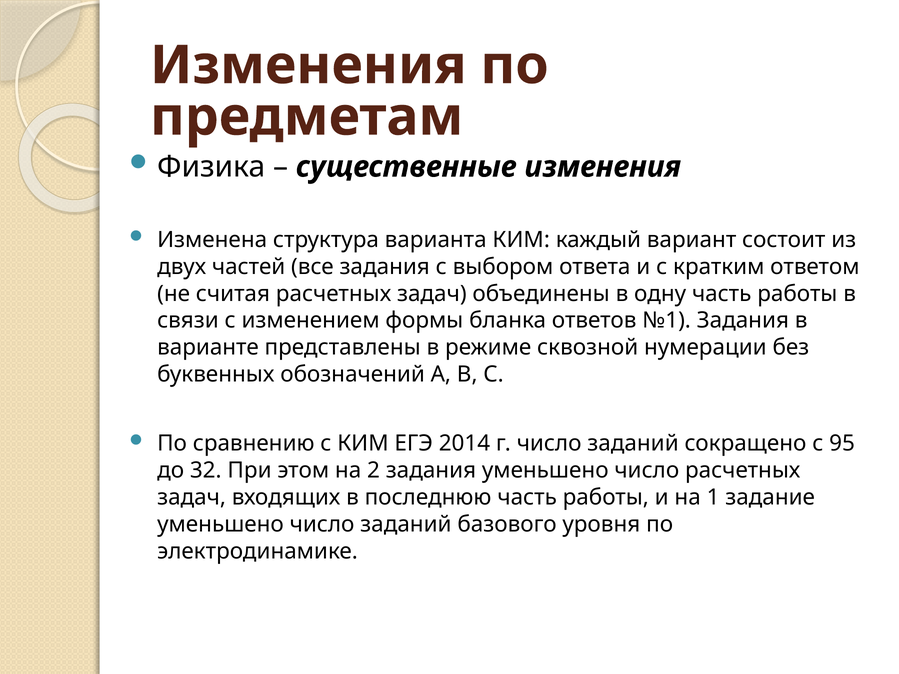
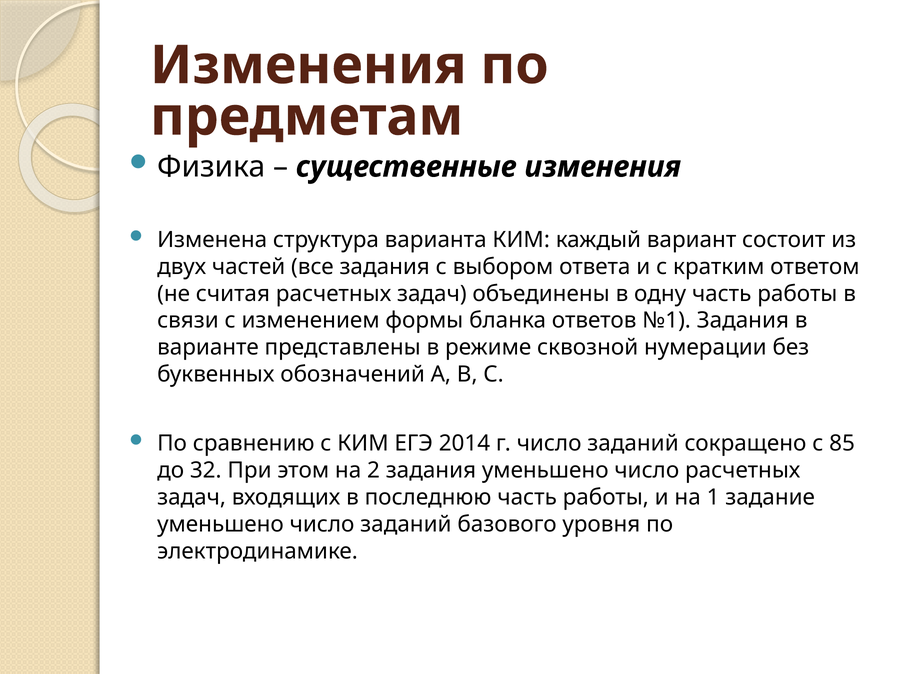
95: 95 -> 85 (842, 444)
